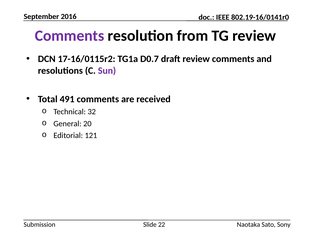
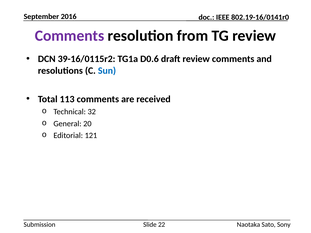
17-16/0115r2: 17-16/0115r2 -> 39-16/0115r2 (87, 59)
D0.7: D0.7 -> D0.6 (149, 59)
Sun colour: purple -> blue (107, 71)
491: 491 -> 113 (67, 99)
